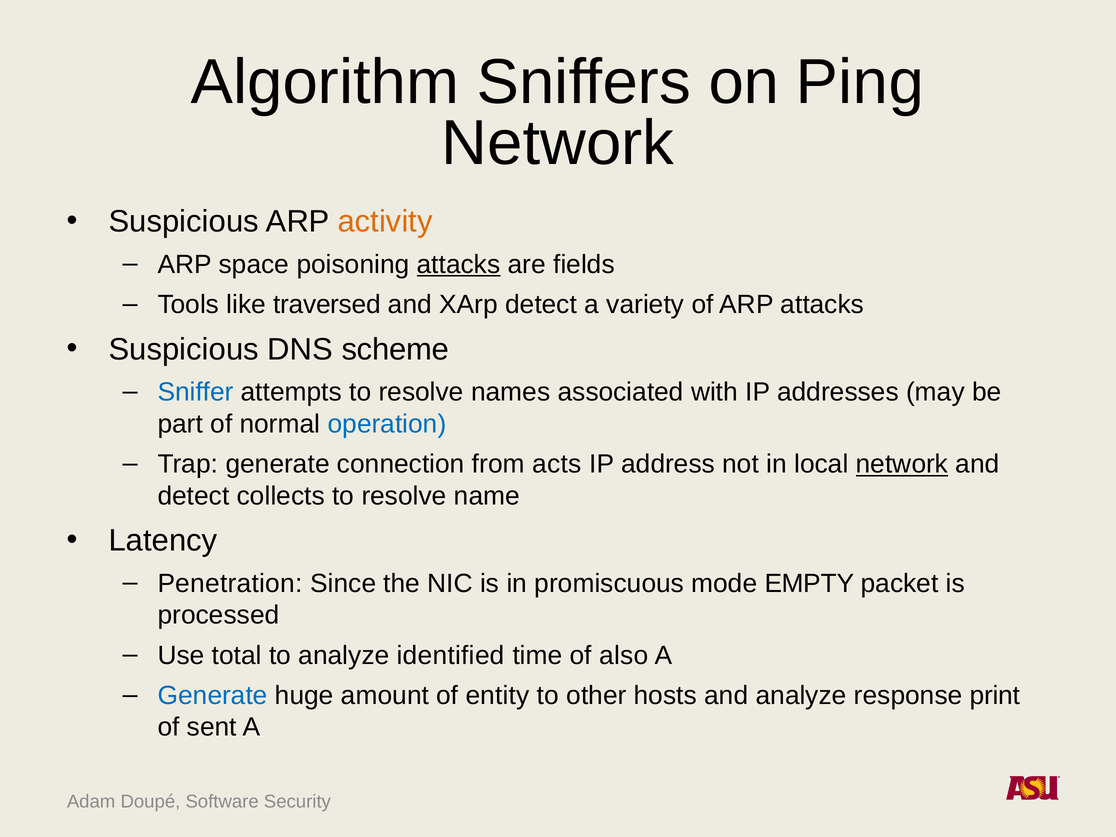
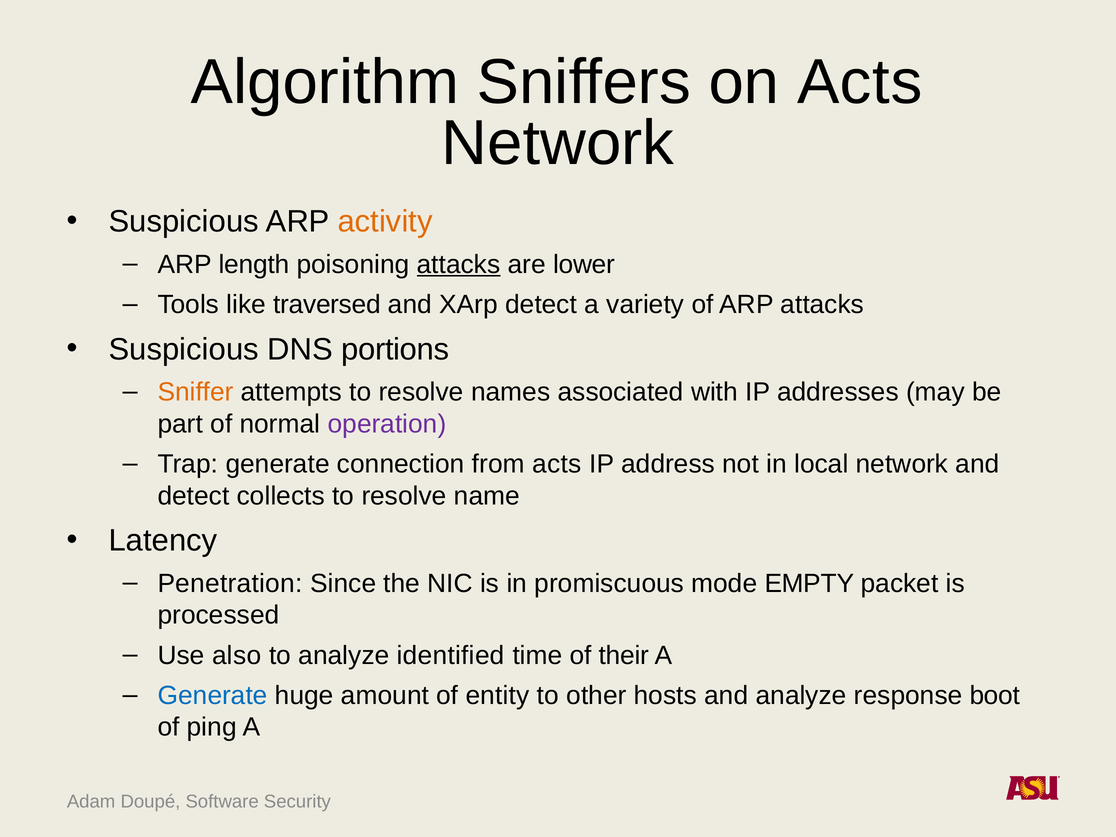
on Ping: Ping -> Acts (860, 82)
space: space -> length (254, 264)
fields: fields -> lower (584, 264)
scheme: scheme -> portions (395, 349)
Sniffer colour: blue -> orange (196, 392)
operation colour: blue -> purple (387, 424)
network underline: present -> none (902, 464)
total: total -> also (237, 655)
also: also -> their (624, 655)
print: print -> boot (995, 696)
sent: sent -> ping (212, 727)
